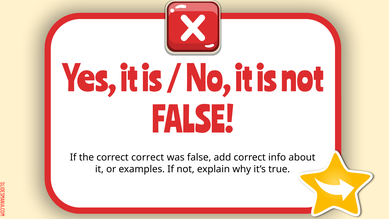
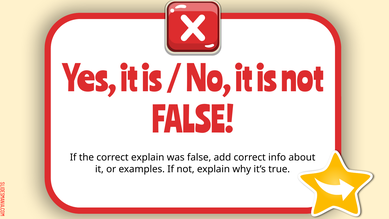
correct correct: correct -> explain (148, 157)
